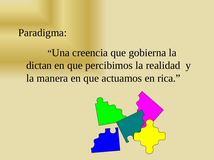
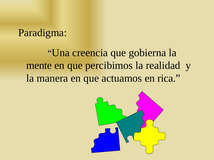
dictan: dictan -> mente (39, 66)
